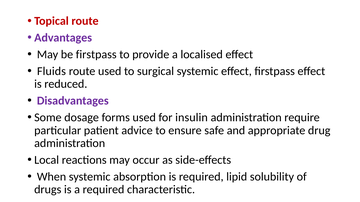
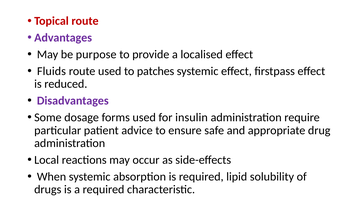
be firstpass: firstpass -> purpose (96, 55)
surgical: surgical -> patches (156, 71)
